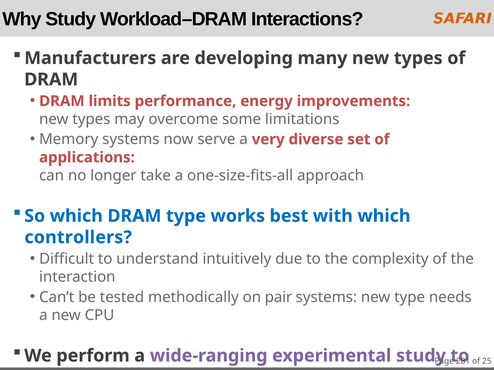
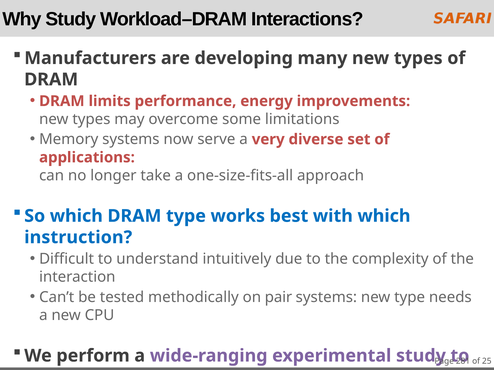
controllers: controllers -> instruction (78, 238)
